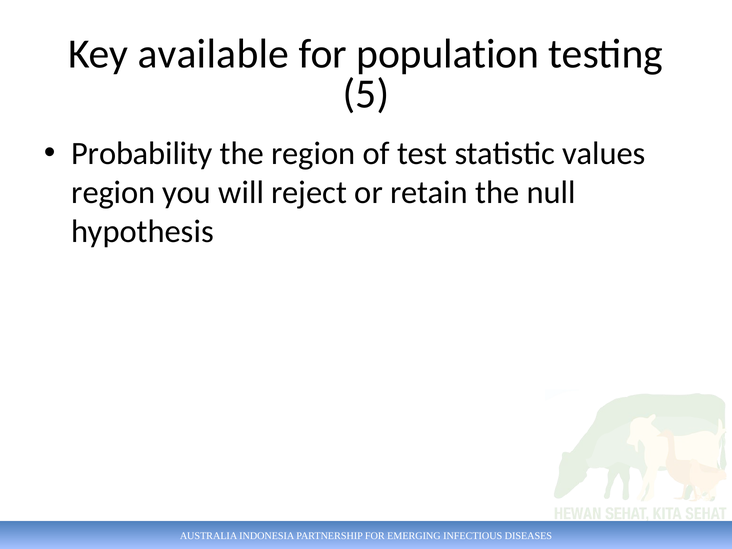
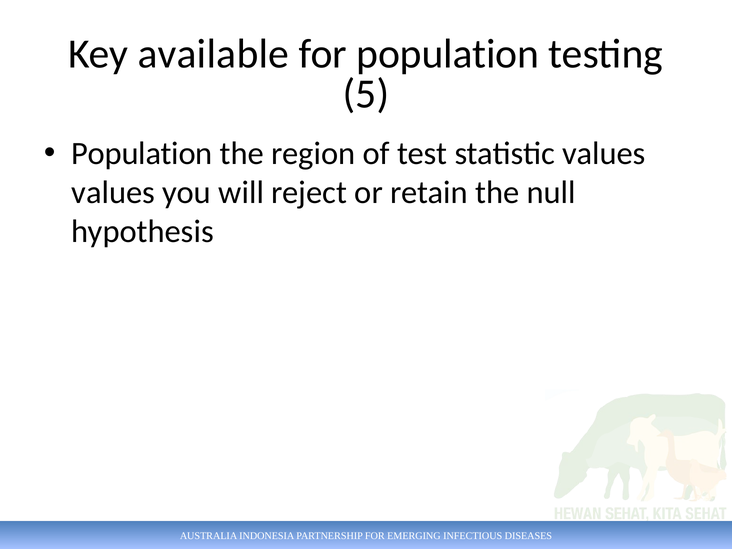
Probability: Probability -> Population (142, 154)
region: region -> values (113, 193)
